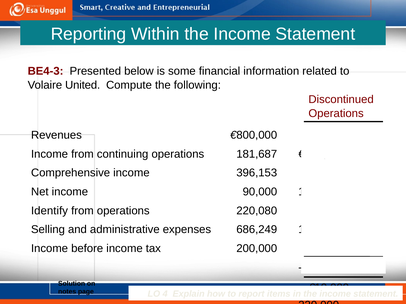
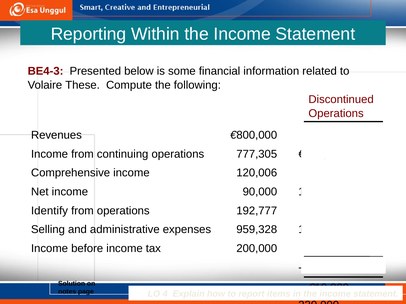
United: United -> These (83, 85)
181,687: 181,687 -> 777,305 (257, 154)
396,153: 396,153 -> 120,006 (257, 173)
220,080: 220,080 -> 192,777 (257, 211)
686,249: 686,249 -> 959,328 (257, 230)
